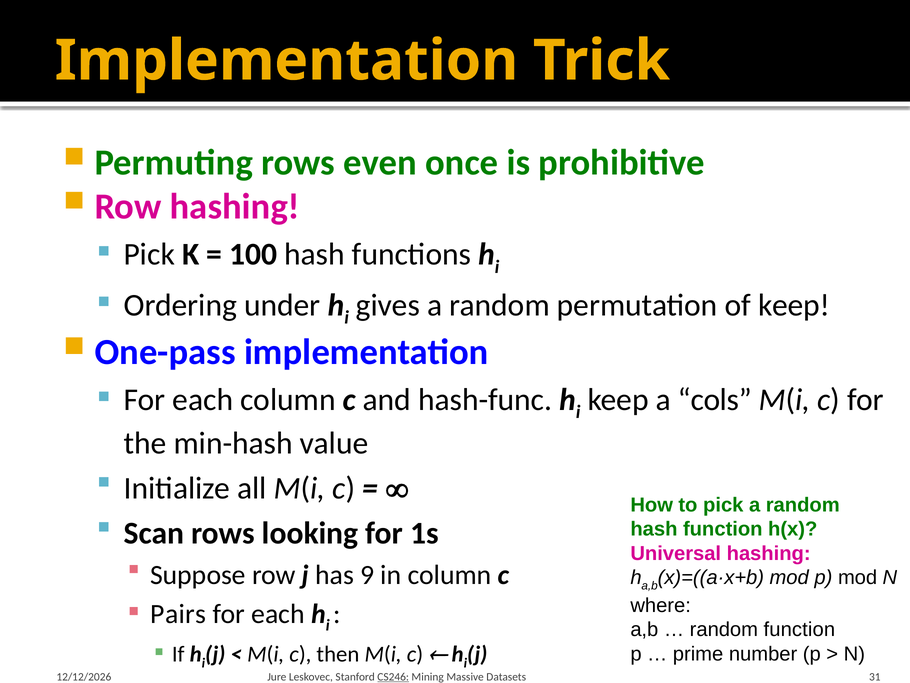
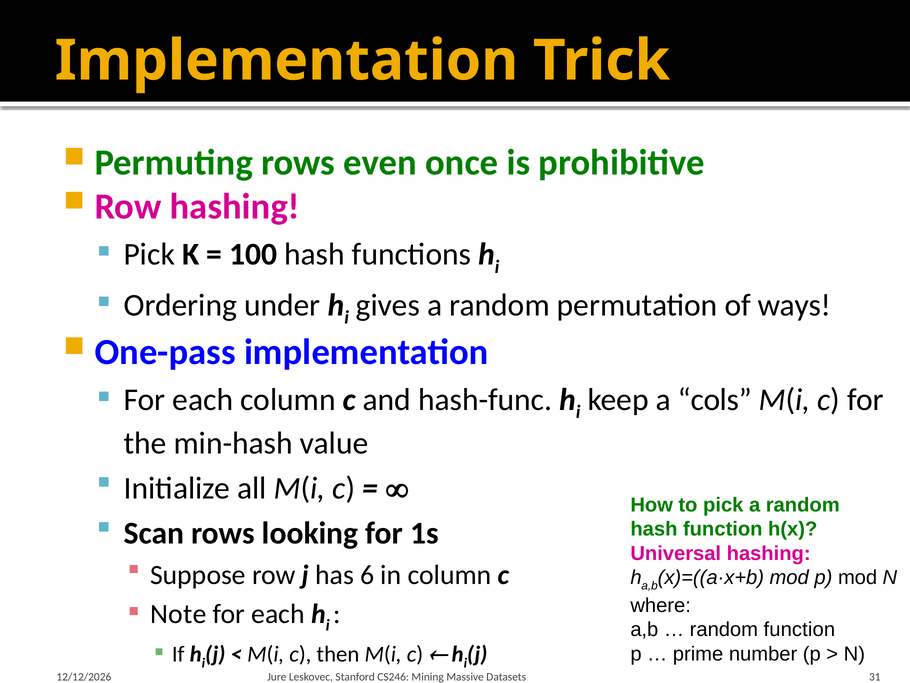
of keep: keep -> ways (794, 305)
9: 9 -> 6 (367, 574)
Pairs: Pairs -> Note (178, 614)
CS246 underline: present -> none (393, 676)
